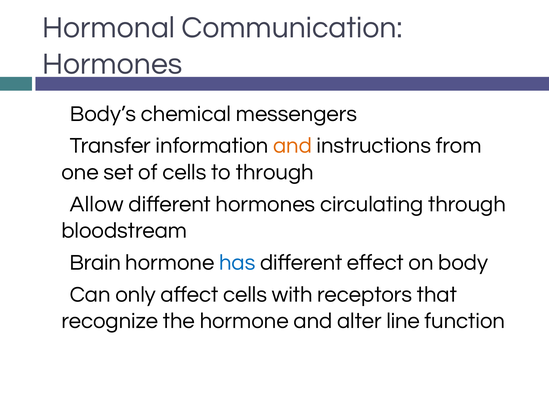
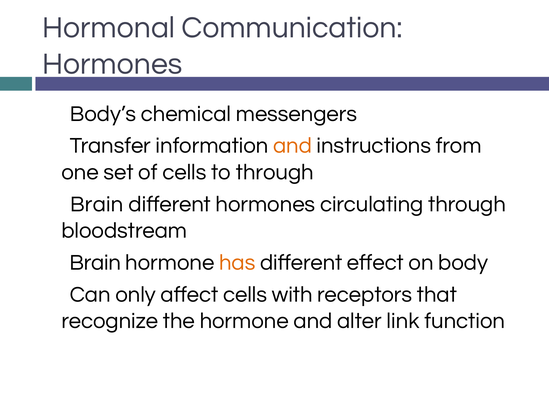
Allow: Allow -> Brain (97, 204)
has colour: blue -> orange (237, 262)
line: line -> link (403, 321)
